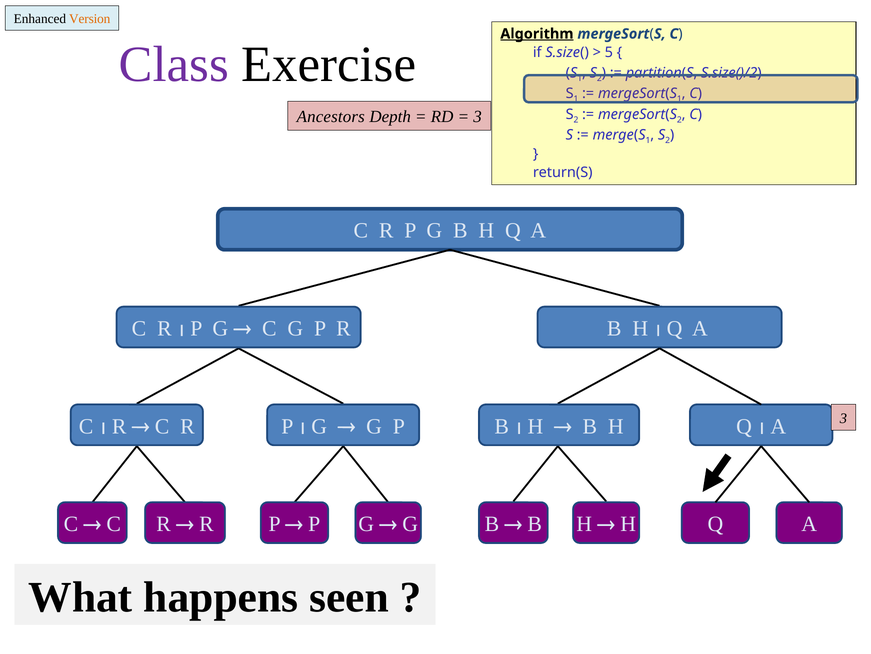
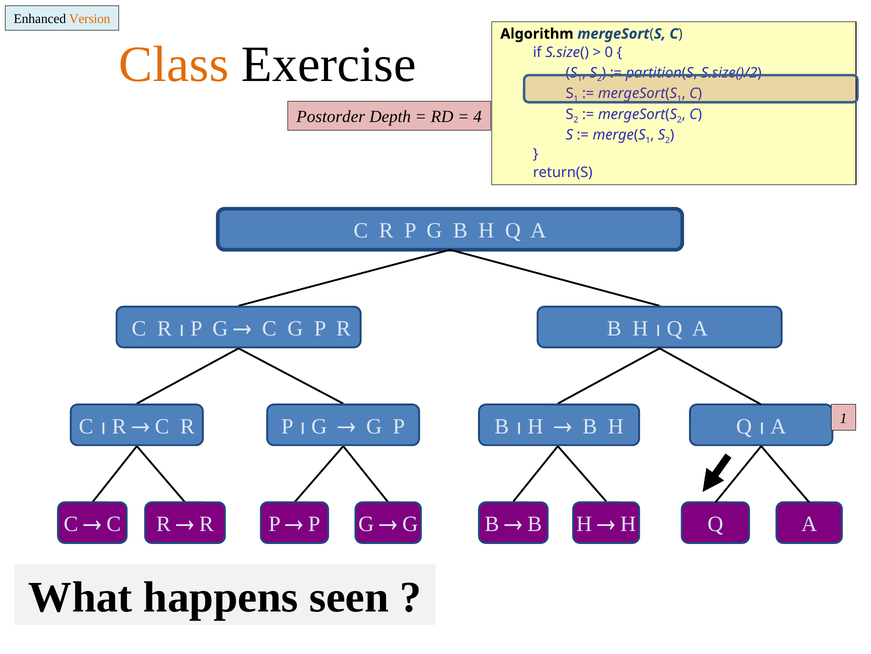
Algorithm underline: present -> none (537, 34)
Class colour: purple -> orange (174, 65)
5: 5 -> 0 (609, 52)
Ancestors: Ancestors -> Postorder (331, 117)
3: 3 -> 4 (478, 117)
H 3: 3 -> 1 (843, 418)
